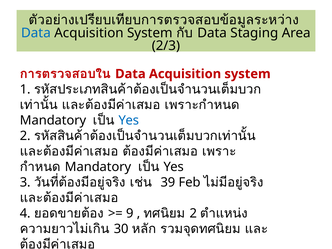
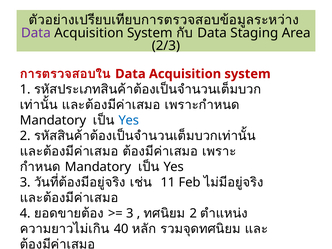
Data colour: blue -> purple (36, 33)
39: 39 -> 11 (168, 182)
9: 9 -> 3 (130, 213)
30: 30 -> 40 (121, 229)
